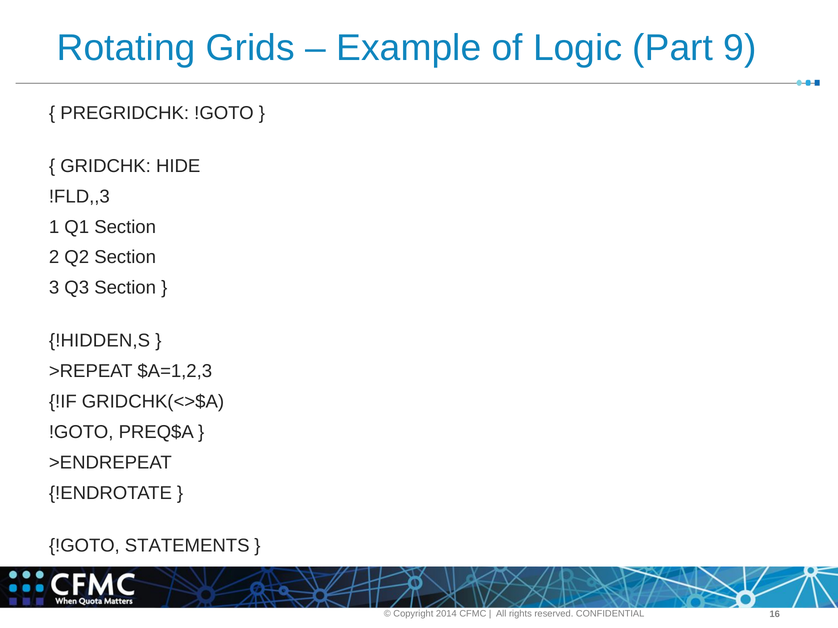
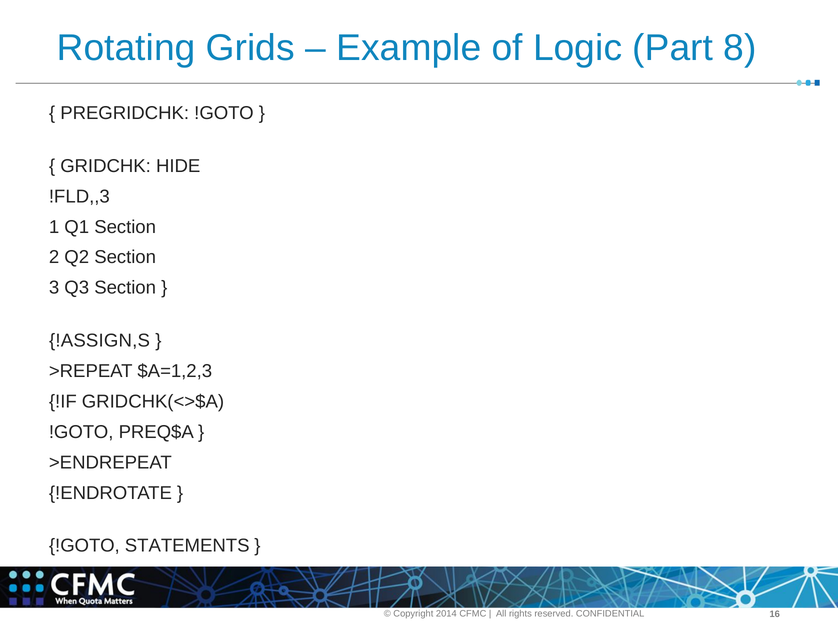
9: 9 -> 8 (740, 48)
!HIDDEN,S: !HIDDEN,S -> !ASSIGN,S (99, 341)
